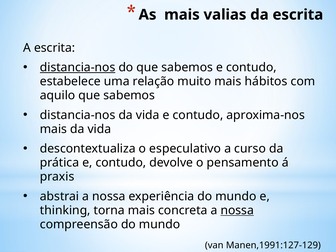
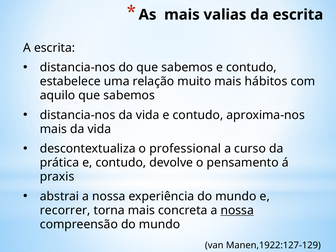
distancia-nos underline: present -> none (78, 67)
especulativo: especulativo -> professional (185, 149)
thinking: thinking -> recorrer (65, 210)
Manen,1991:127-129: Manen,1991:127-129 -> Manen,1922:127-129 (273, 245)
